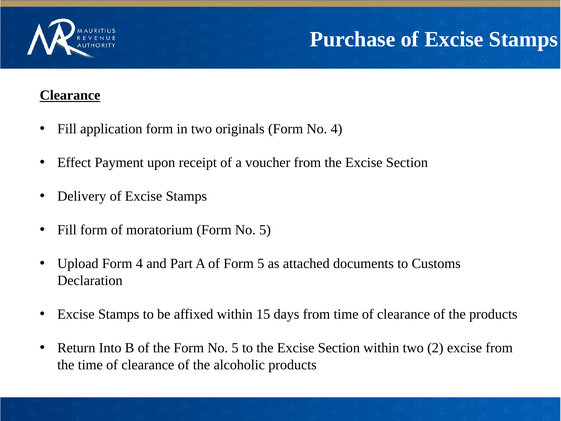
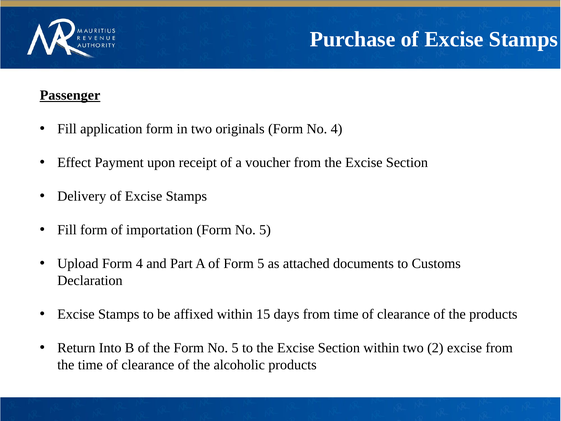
Clearance: Clearance -> Passenger (70, 95)
moratorium: moratorium -> importation (159, 230)
